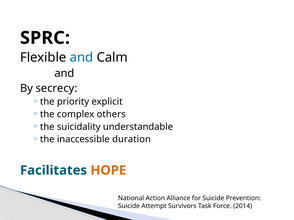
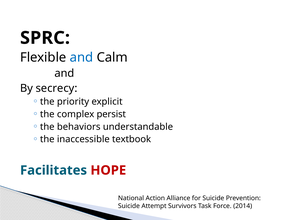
others: others -> persist (111, 114)
suicidality: suicidality -> behaviors (79, 127)
duration: duration -> textbook (132, 140)
HOPE colour: orange -> red (108, 171)
